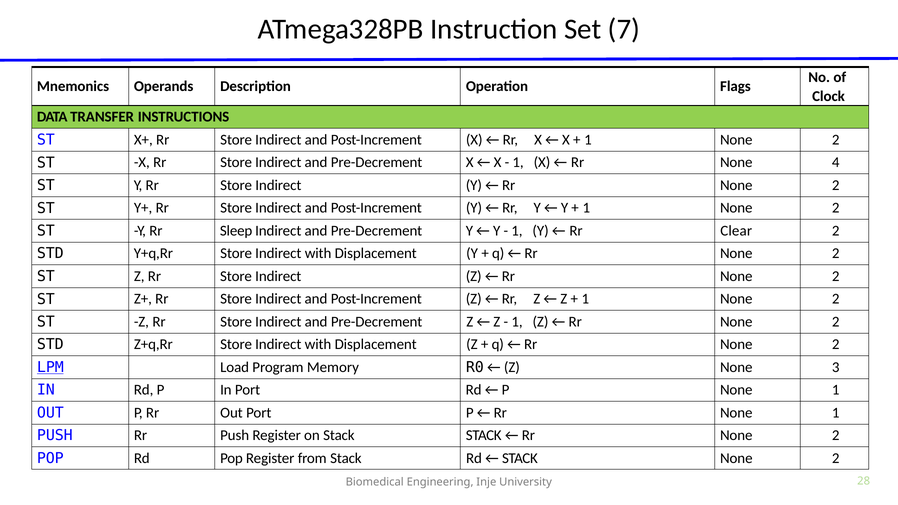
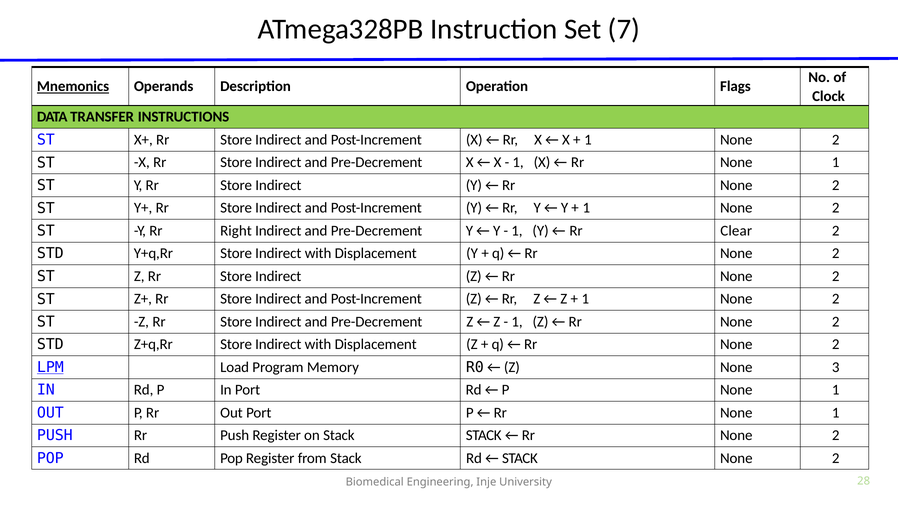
Mnemonics underline: none -> present (73, 86)
4: 4 -> 1 (836, 163)
Sleep: Sleep -> Right (236, 231)
